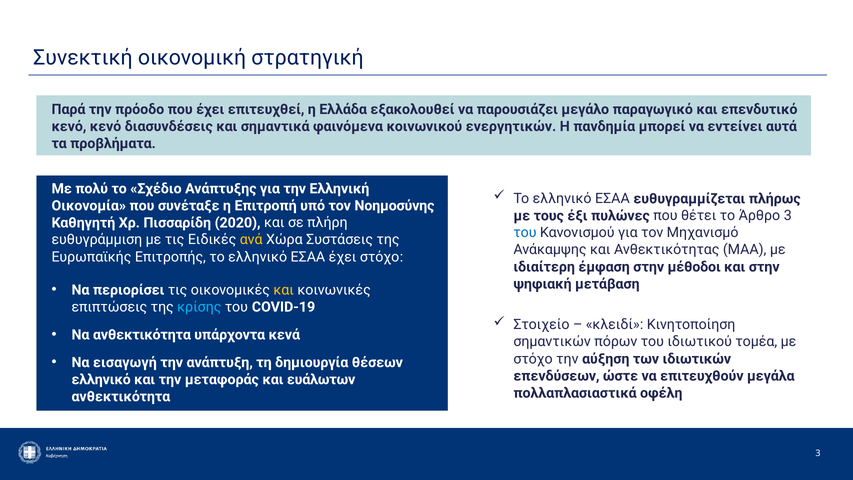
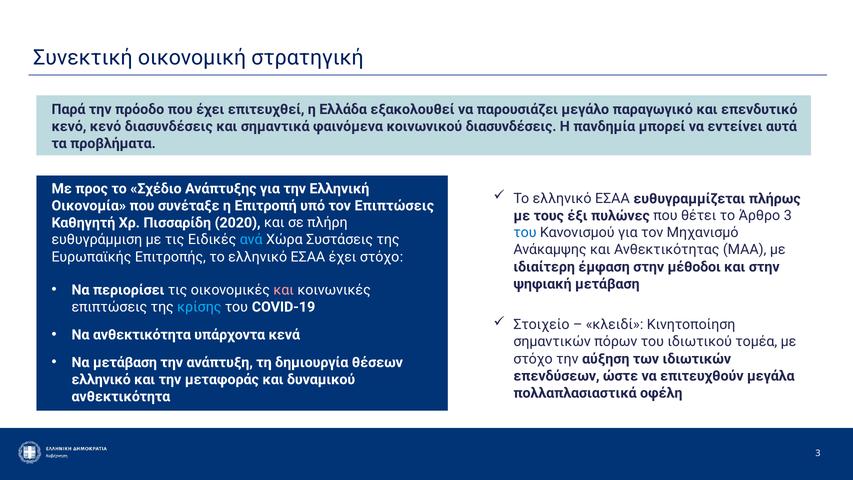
κοινωνικού ενεργητικών: ενεργητικών -> διασυνδέσεις (511, 126)
πολύ: πολύ -> προς (92, 189)
τον Νοημοσύνης: Νοημοσύνης -> Επιπτώσεις (394, 206)
ανά colour: yellow -> light blue (251, 240)
και colour: yellow -> pink (284, 290)
Να εισαγωγή: εισαγωγή -> μετάβαση (125, 362)
ευάλωτων: ευάλωτων -> δυναμικού (321, 379)
